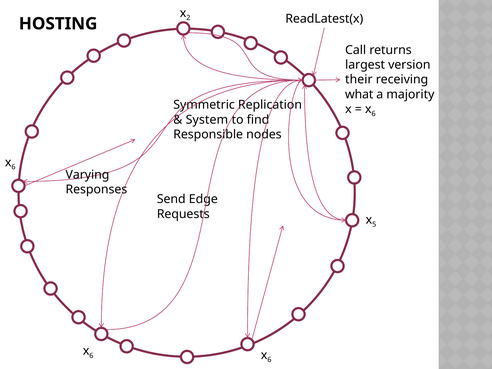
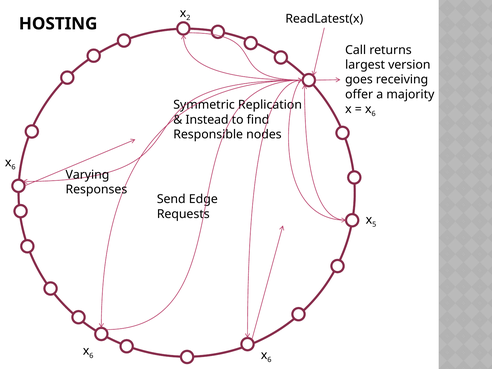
their: their -> goes (359, 80)
what: what -> offer (359, 94)
System: System -> Instead (207, 120)
